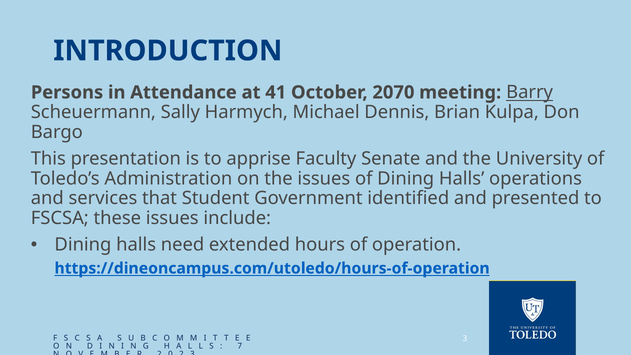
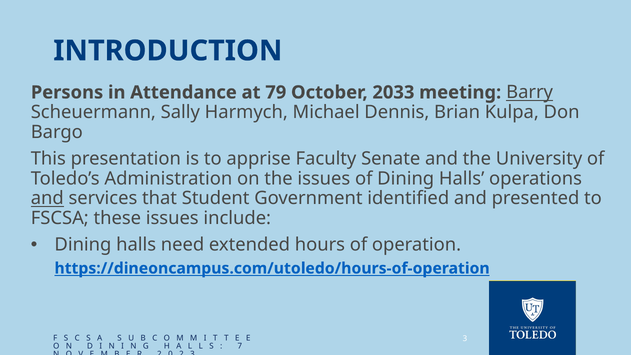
41: 41 -> 79 (276, 92)
2070: 2070 -> 2033 (393, 92)
and underline: none -> present (47, 198)
